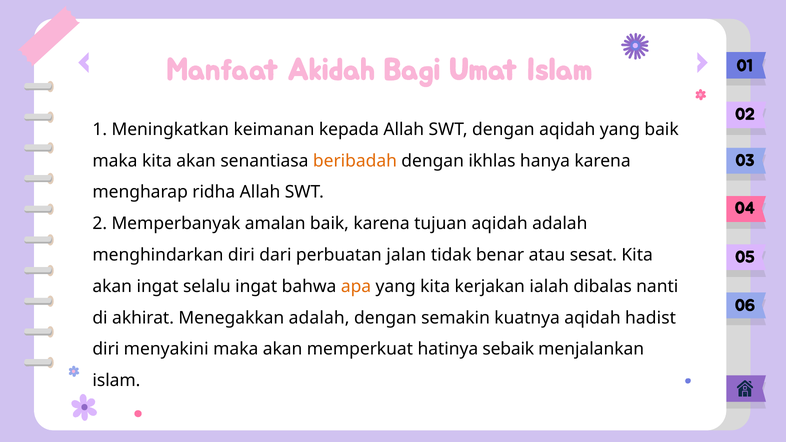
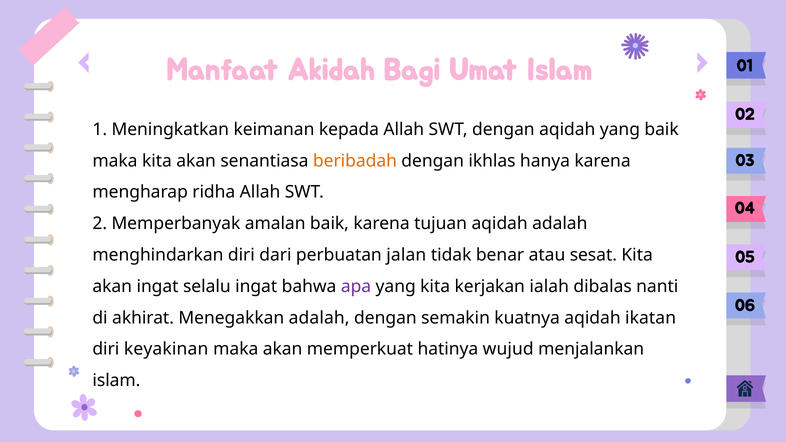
apa colour: orange -> purple (356, 286)
hadist: hadist -> ikatan (651, 318)
menyakini: menyakini -> keyakinan (166, 349)
sebaik: sebaik -> wujud (508, 349)
